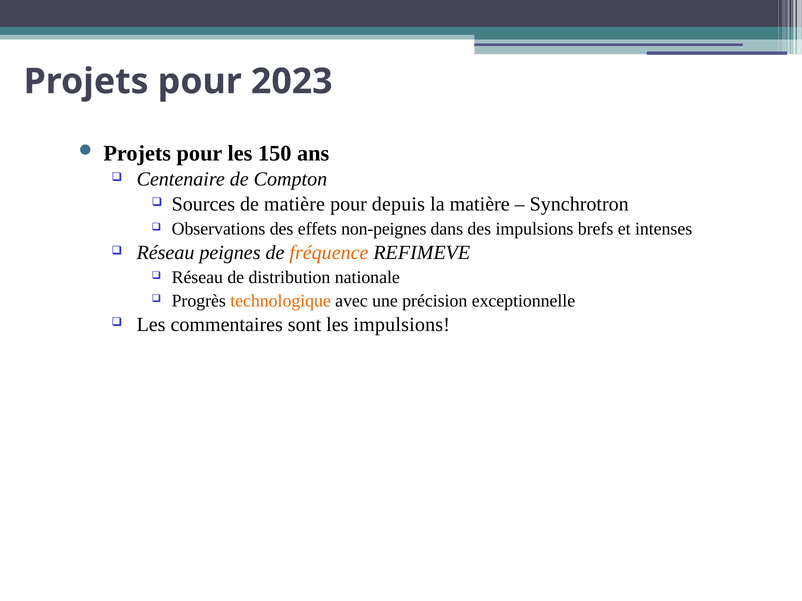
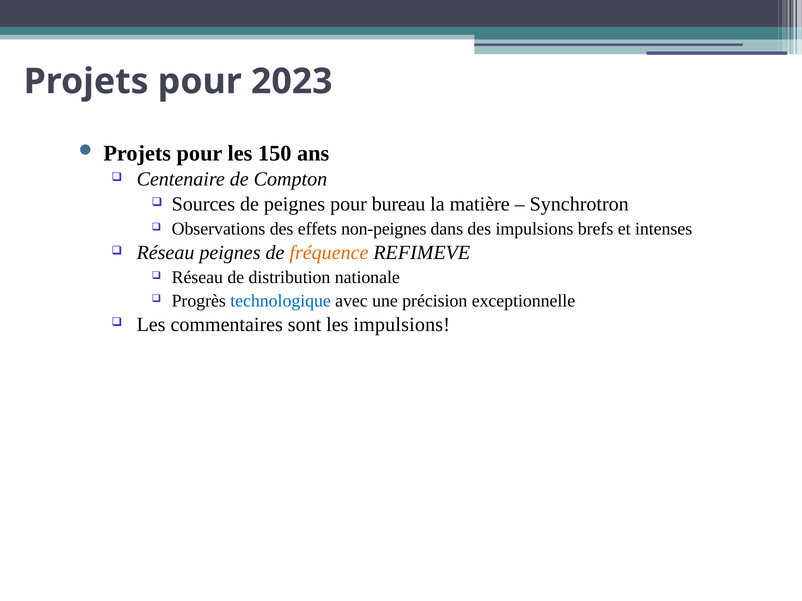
de matière: matière -> peignes (295, 204)
depuis: depuis -> bureau (399, 204)
technologique colour: orange -> blue (281, 301)
